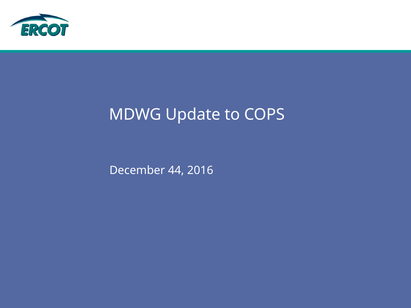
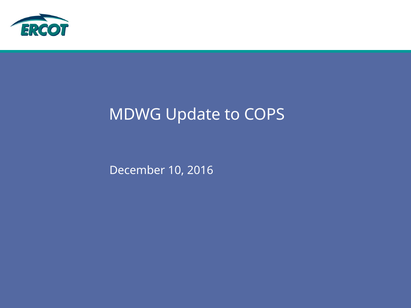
44: 44 -> 10 (176, 171)
